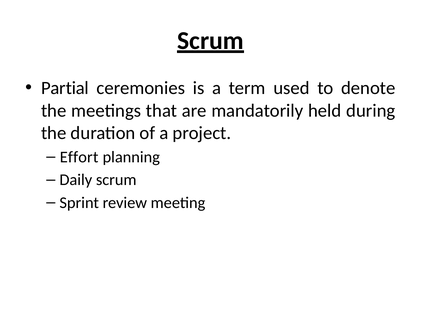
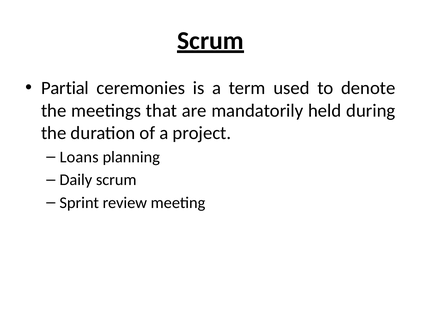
Effort: Effort -> Loans (79, 157)
